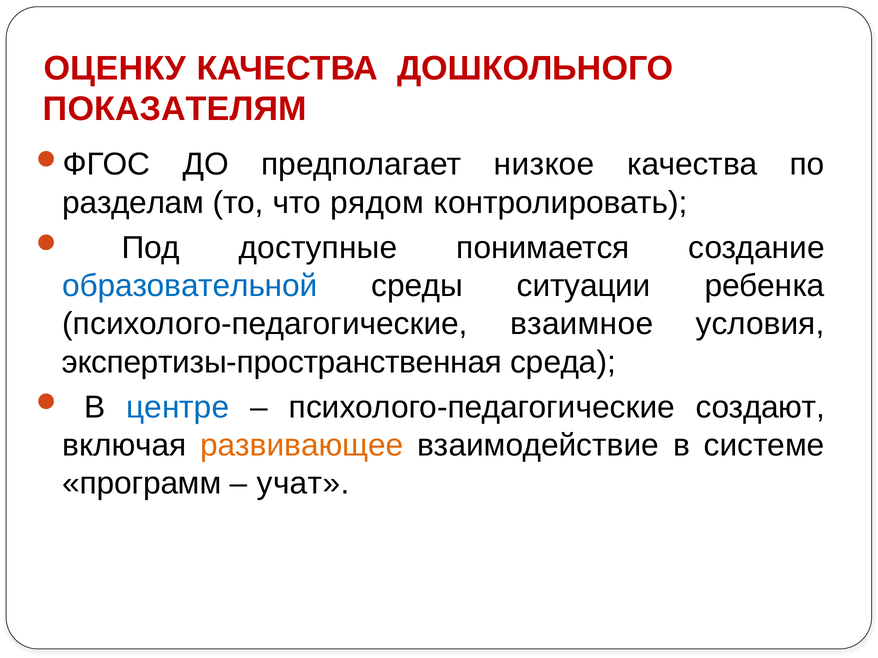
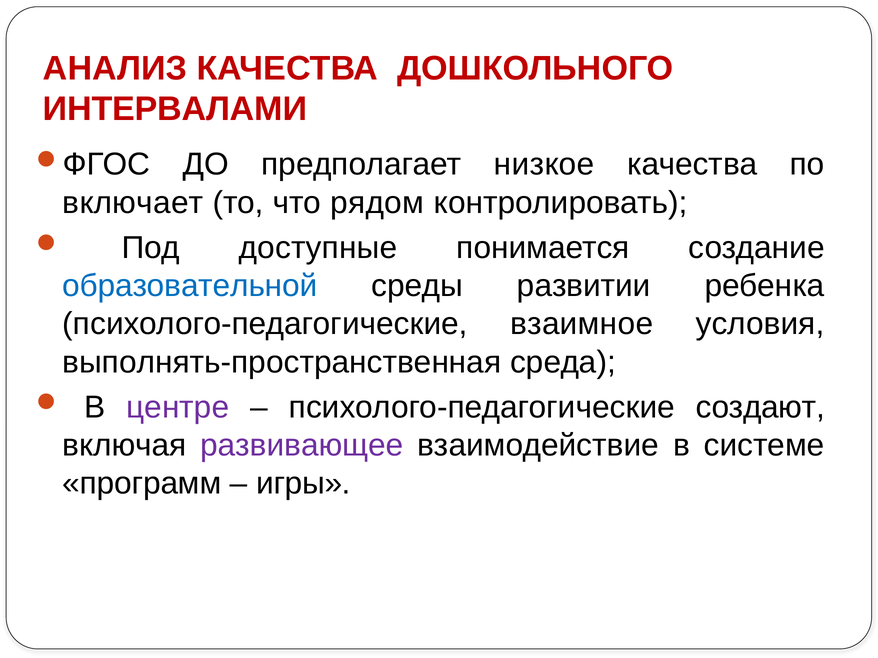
ОЦЕНКУ: ОЦЕНКУ -> АНАЛИЗ (115, 68)
ПОКАЗАТЕЛЯМ: ПОКАЗАТЕЛЯМ -> ИНТЕРВАЛАМИ (175, 109)
разделам: разделам -> включает (133, 203)
ситуации: ситуации -> развитии (584, 286)
экспертизы-пространственная: экспертизы-пространственная -> выполнять-пространственная (282, 362)
центре colour: blue -> purple (178, 408)
развивающее colour: orange -> purple (302, 446)
учат: учат -> игры (303, 484)
